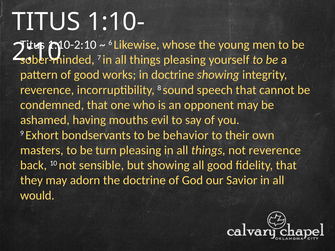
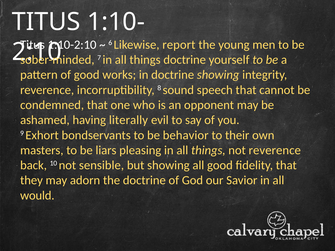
whose: whose -> report (179, 45)
things pleasing: pleasing -> doctrine (185, 60)
mouths: mouths -> literally (128, 120)
turn: turn -> liars (106, 150)
